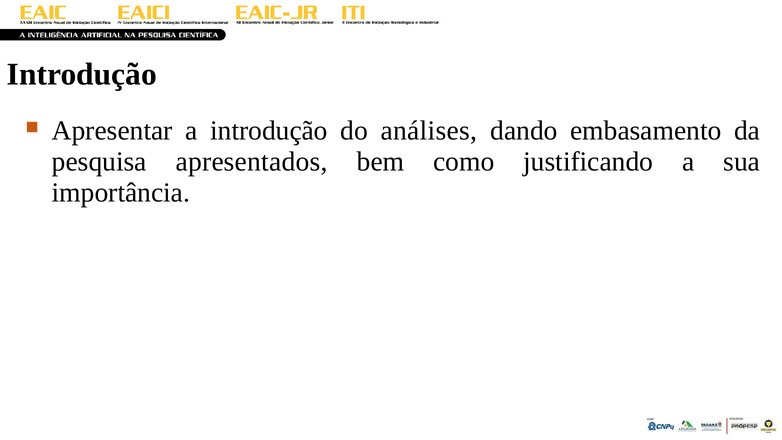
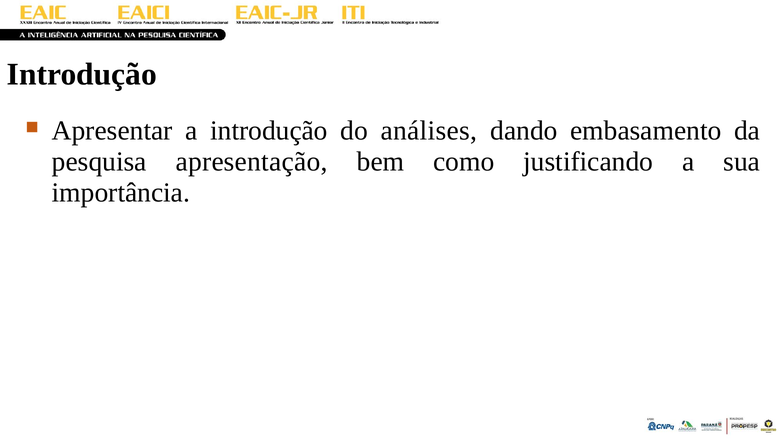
apresentados: apresentados -> apresentação (252, 162)
